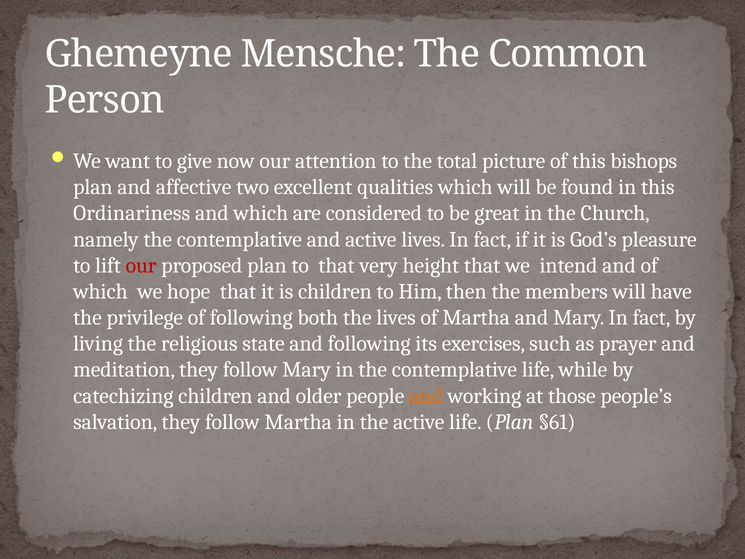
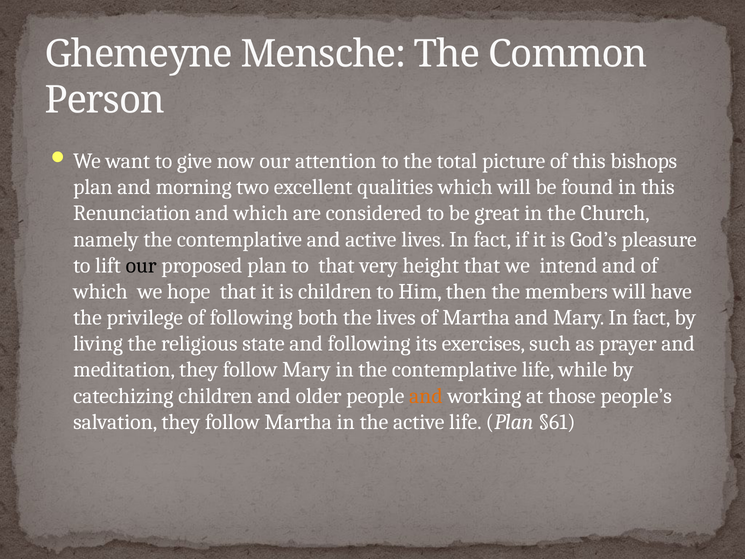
affective: affective -> morning (194, 187)
Ordinariness: Ordinariness -> Renunciation (132, 213)
our colour: red -> black (141, 265)
